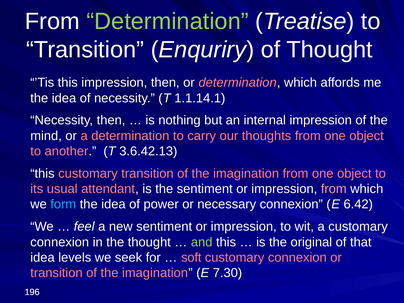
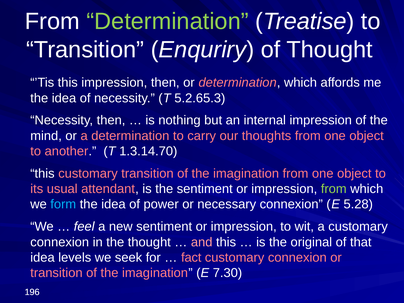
1.1.14.1: 1.1.14.1 -> 5.2.65.3 (200, 98)
3.6.42.13: 3.6.42.13 -> 1.3.14.70 (148, 151)
from colour: pink -> light green (334, 189)
6.42: 6.42 -> 5.28 (358, 204)
and colour: light green -> pink (202, 242)
soft: soft -> fact (191, 258)
